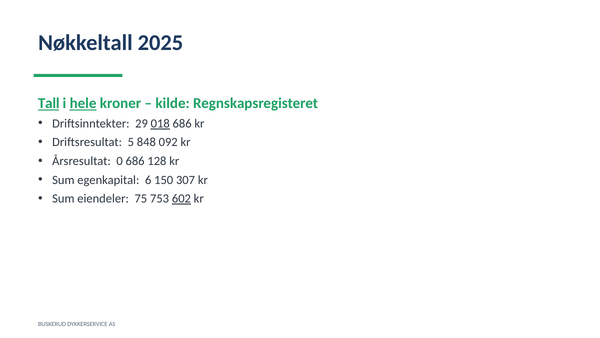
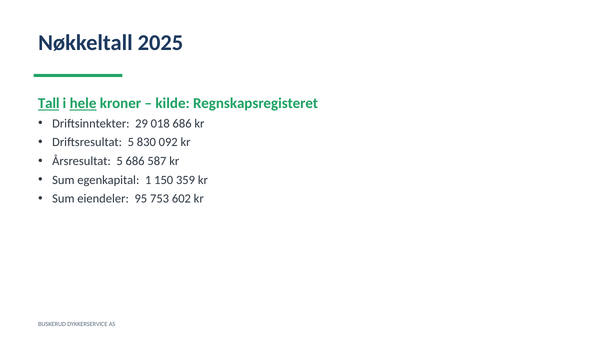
018 underline: present -> none (160, 123)
848: 848 -> 830 (146, 142)
Årsresultat 0: 0 -> 5 (120, 161)
128: 128 -> 587 (157, 161)
6: 6 -> 1 (148, 180)
307: 307 -> 359 (186, 180)
75: 75 -> 95 (141, 198)
602 underline: present -> none (181, 198)
